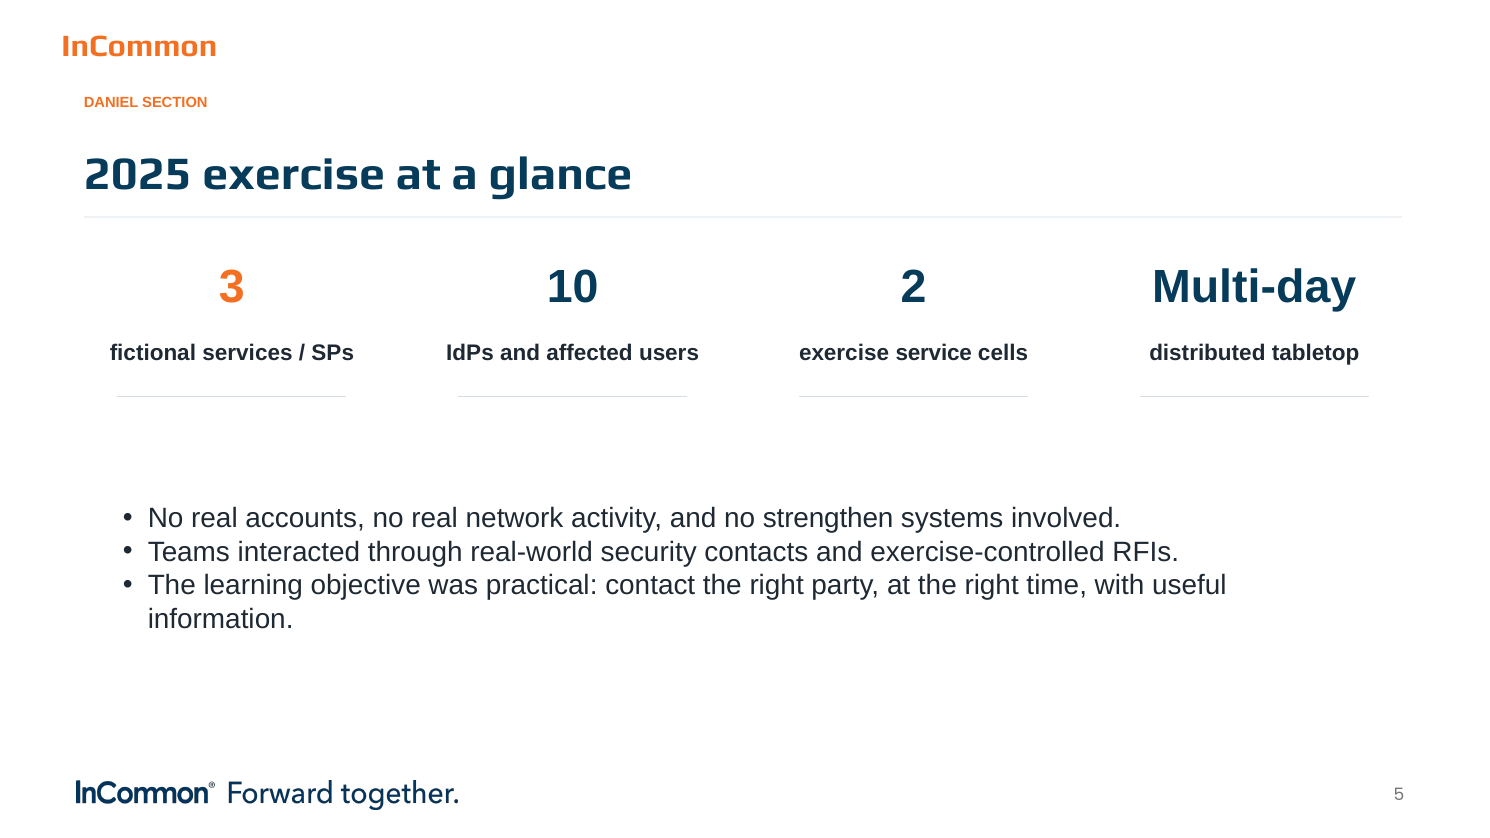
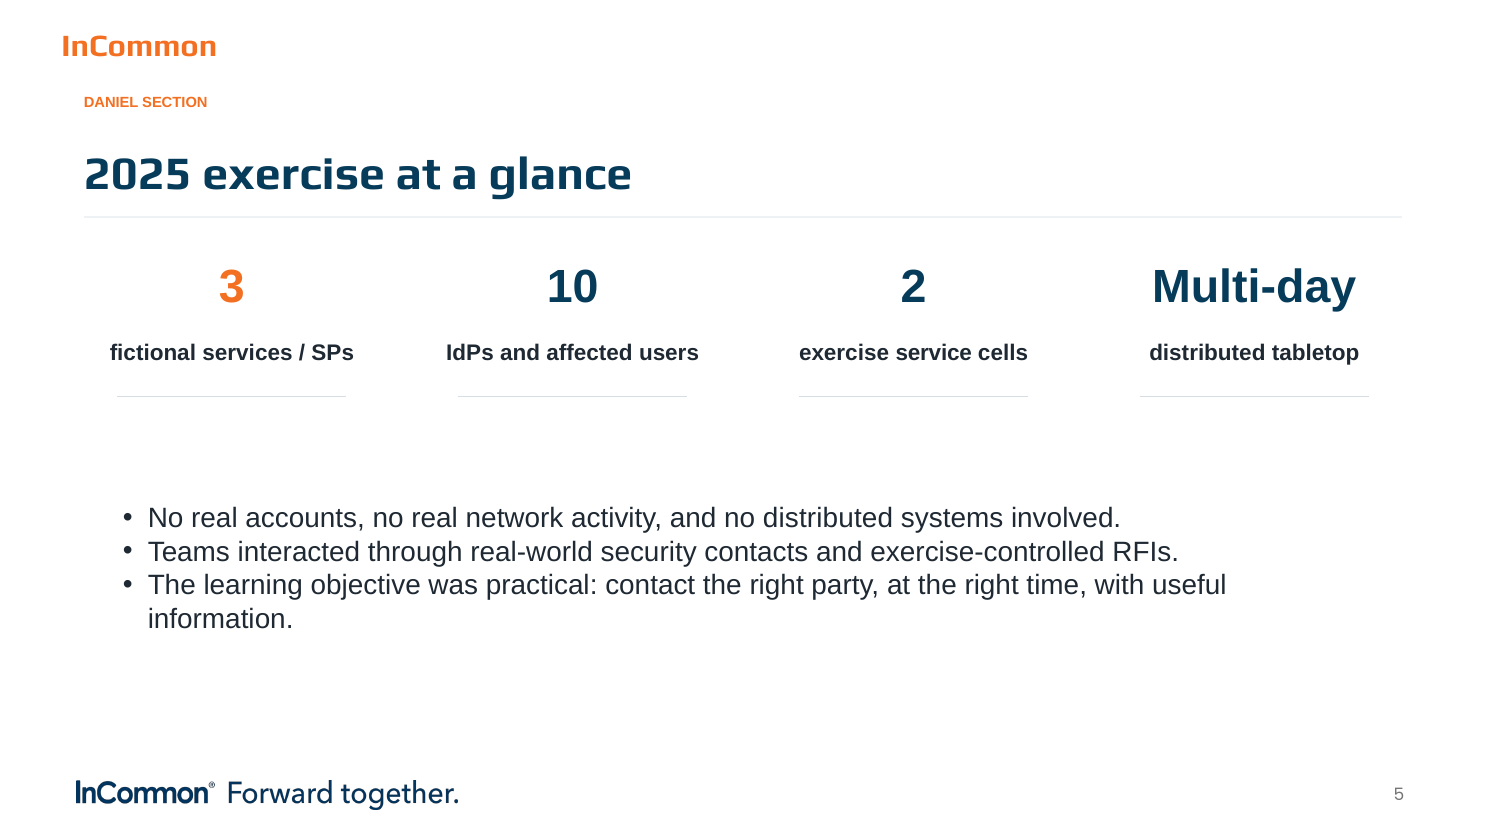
no strengthen: strengthen -> distributed (828, 519)
